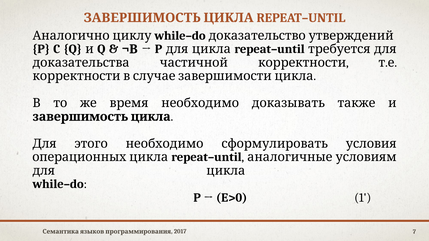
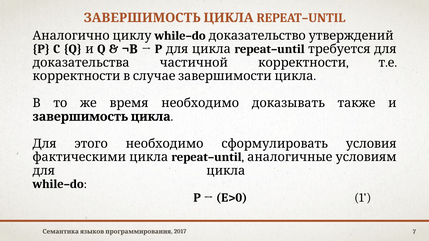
операционных: операционных -> фактическими (79, 157)
